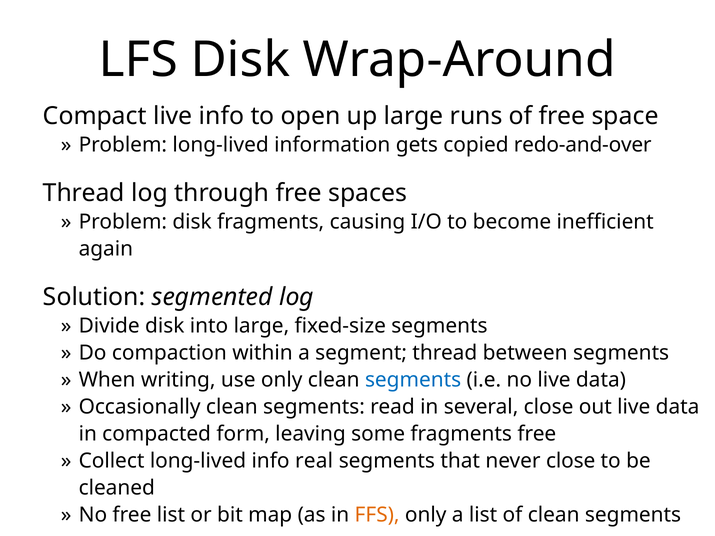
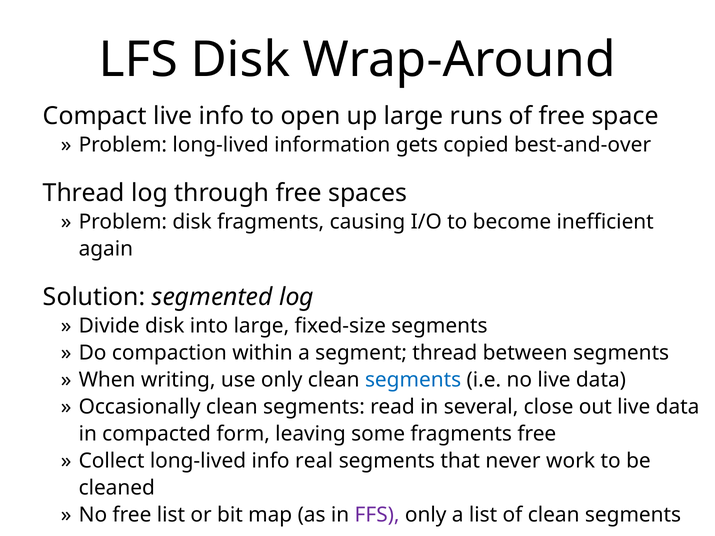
redo-and-over: redo-and-over -> best-and-over (583, 145)
never close: close -> work (571, 461)
FFS colour: orange -> purple (377, 515)
